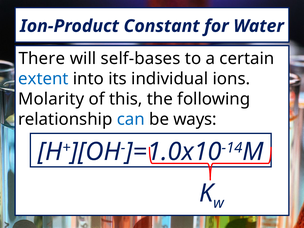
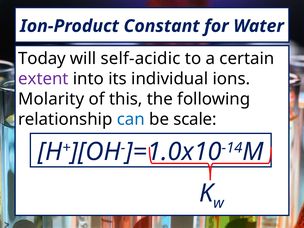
There: There -> Today (42, 58)
self-bases: self-bases -> self-acidic (141, 58)
extent colour: blue -> purple (43, 79)
ways: ways -> scale (195, 119)
